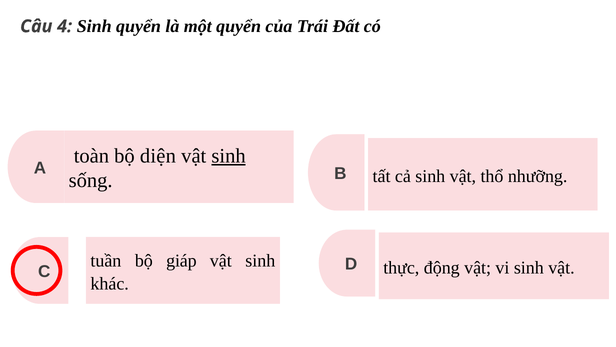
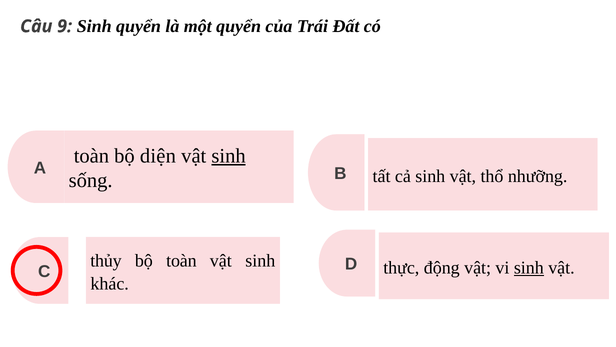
4: 4 -> 9 (65, 26)
tuần: tuần -> thủy (106, 260)
bộ giáp: giáp -> toàn (181, 260)
sinh underline: none -> present (529, 267)
